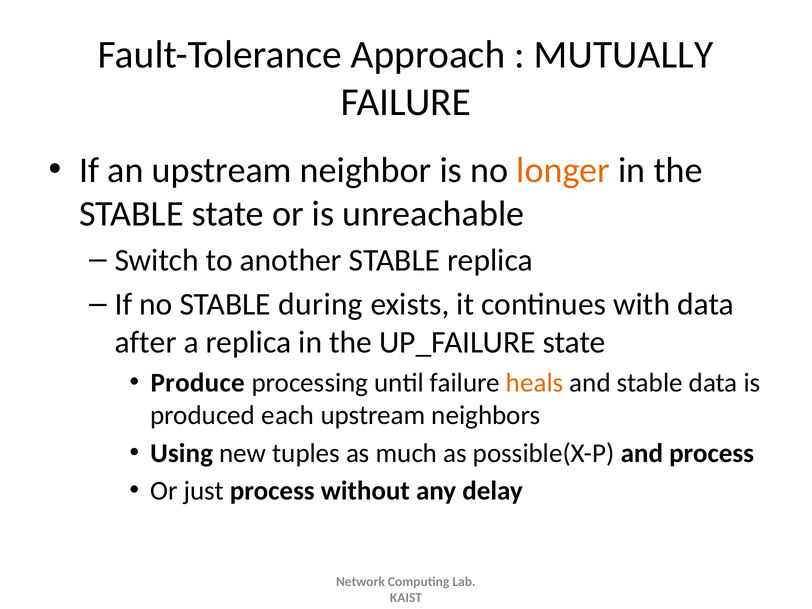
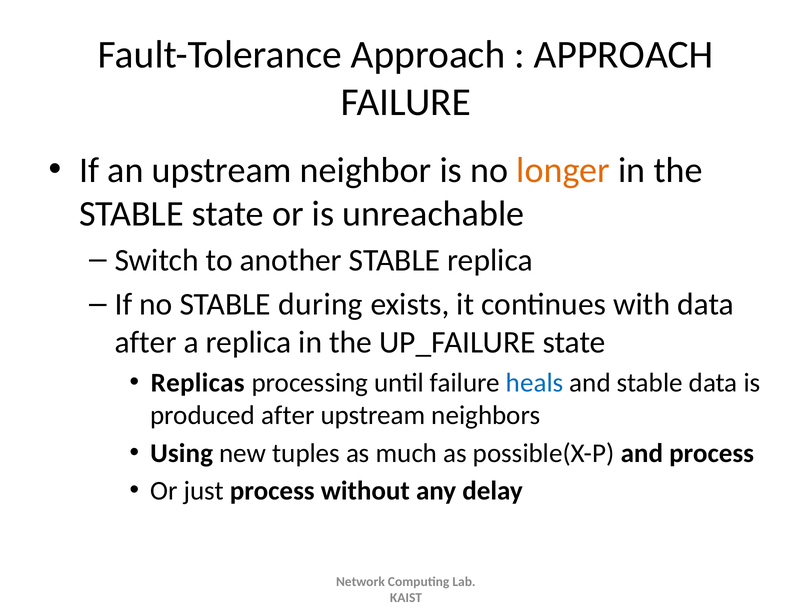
MUTUALLY: MUTUALLY -> APPROACH (624, 55)
Produce: Produce -> Replicas (198, 383)
heals colour: orange -> blue (535, 383)
produced each: each -> after (288, 415)
